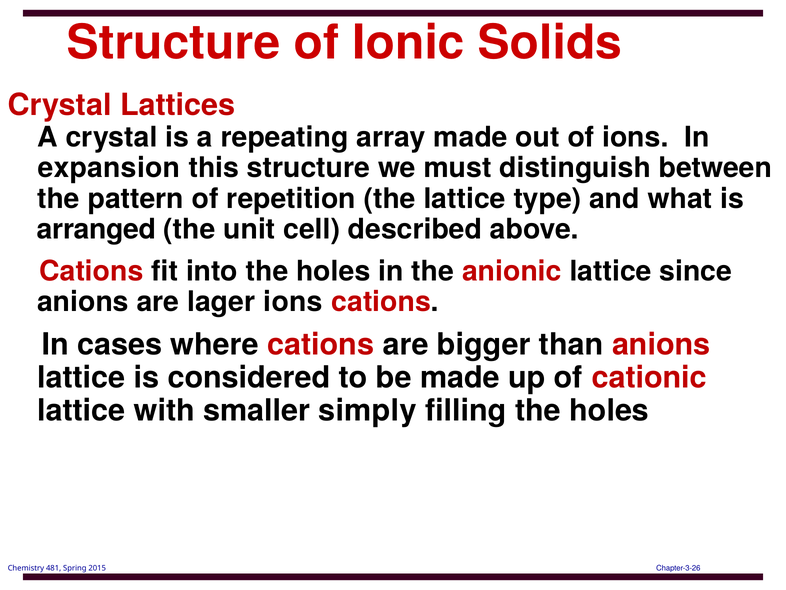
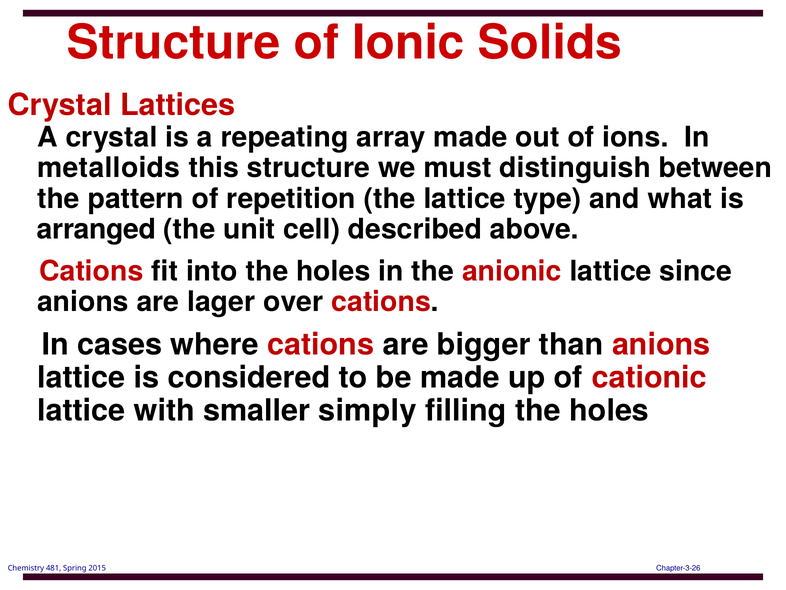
expansion: expansion -> metalloids (109, 168)
lager ions: ions -> over (293, 302)
